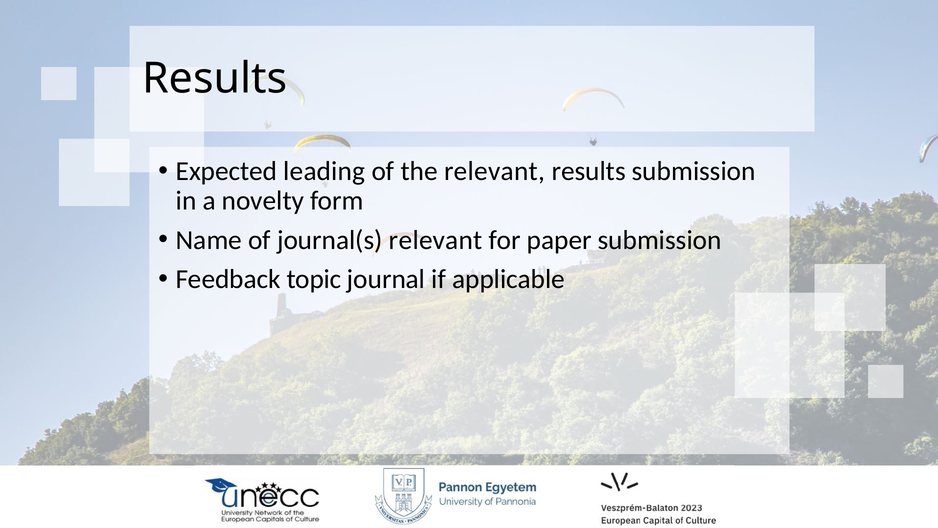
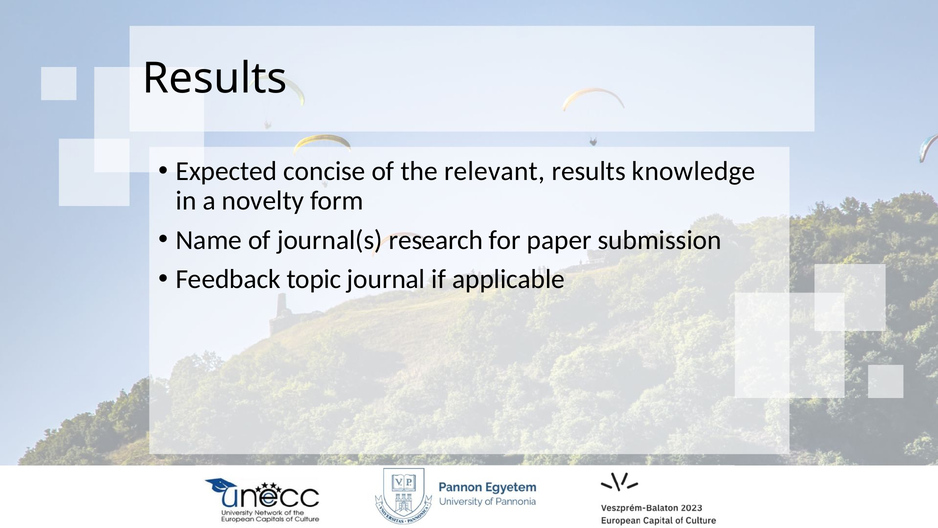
leading: leading -> concise (324, 171)
results submission: submission -> knowledge (694, 171)
journal(s relevant: relevant -> research (436, 240)
